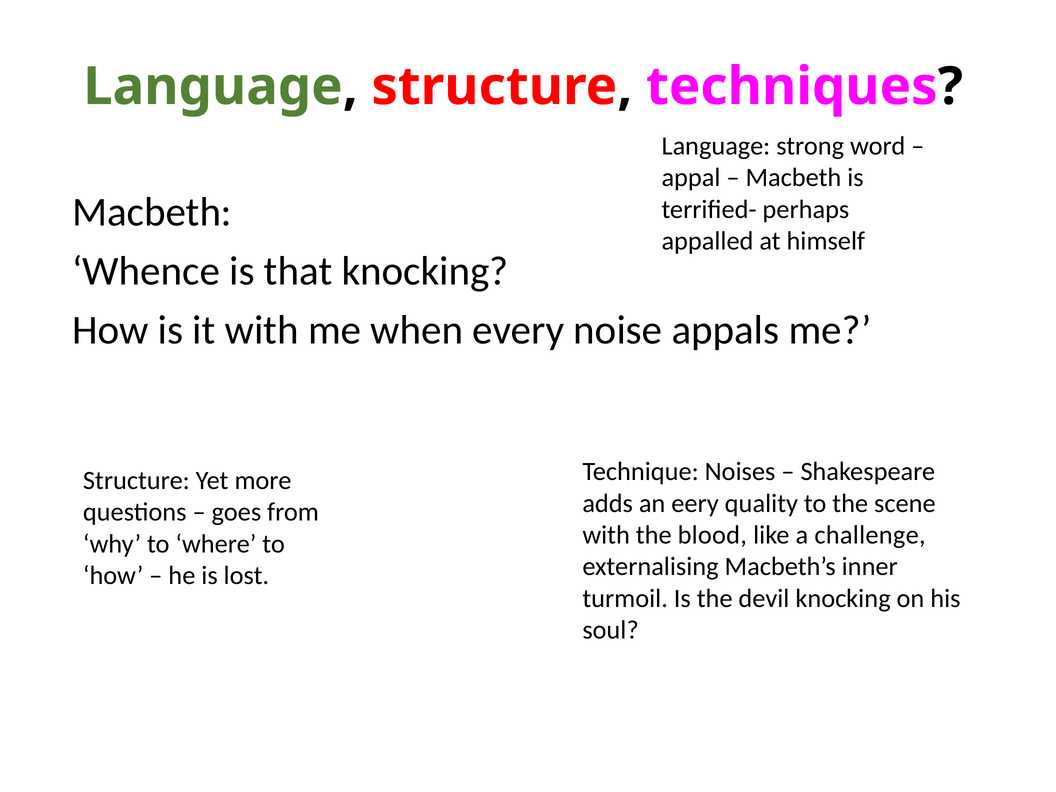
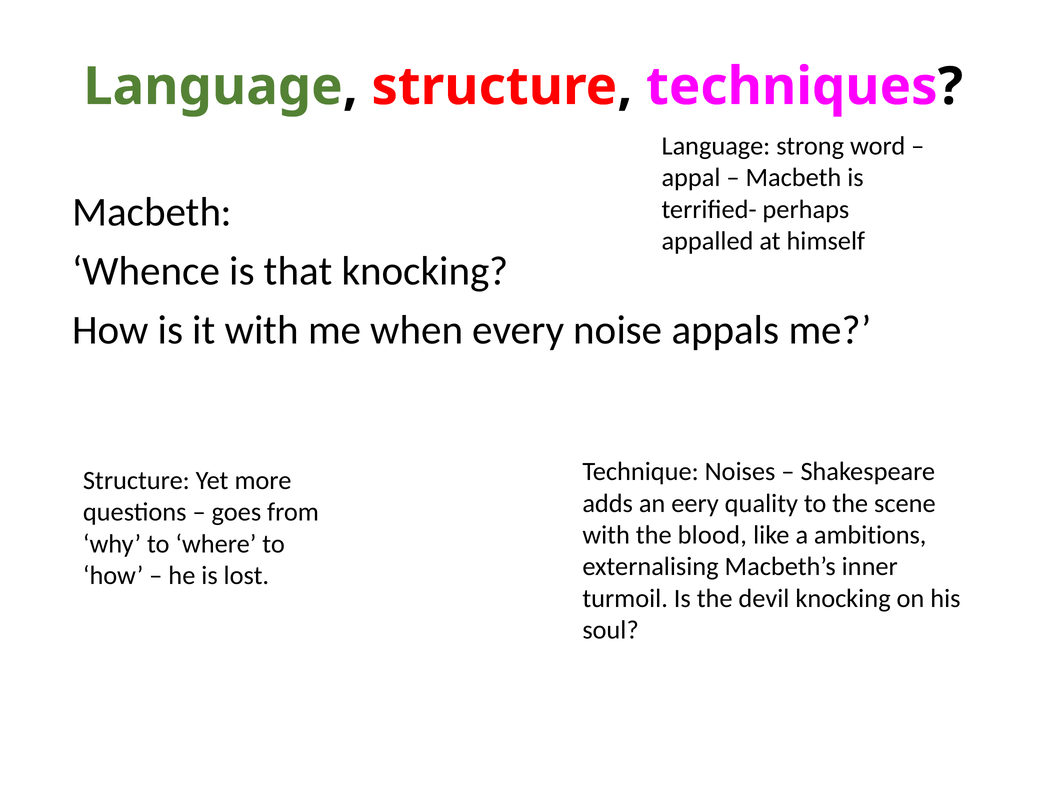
challenge: challenge -> ambitions (870, 535)
